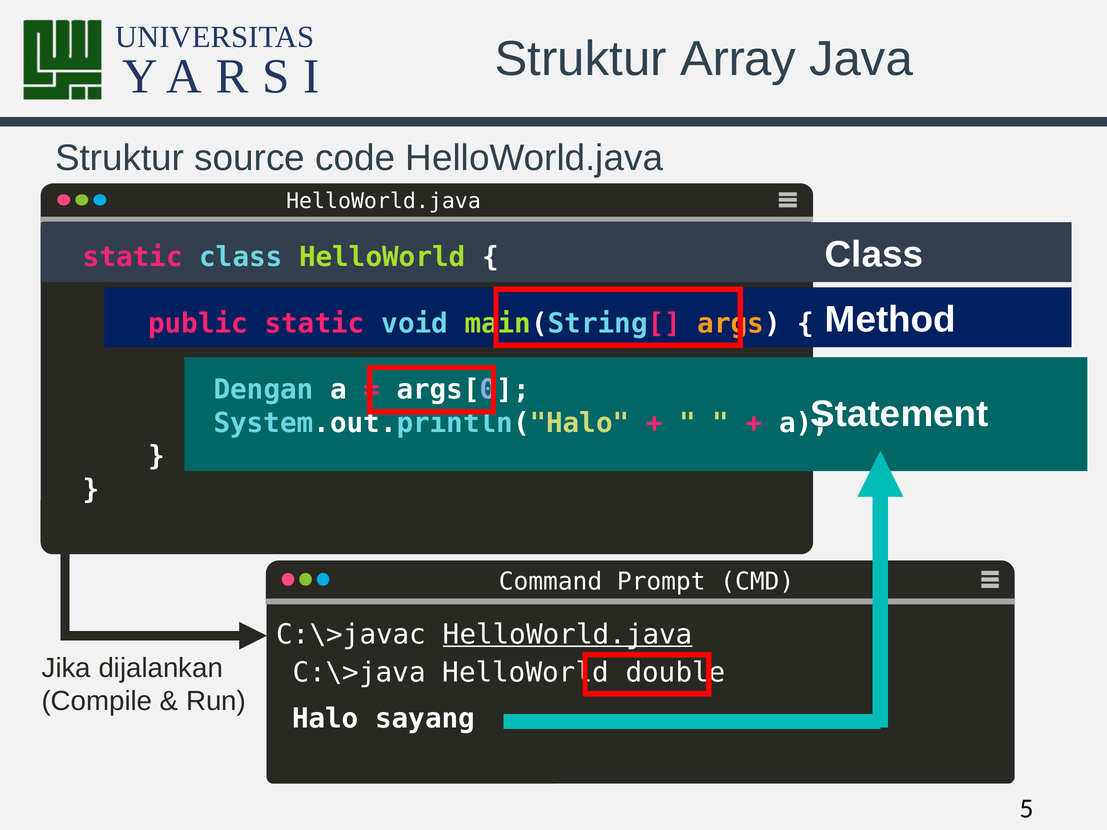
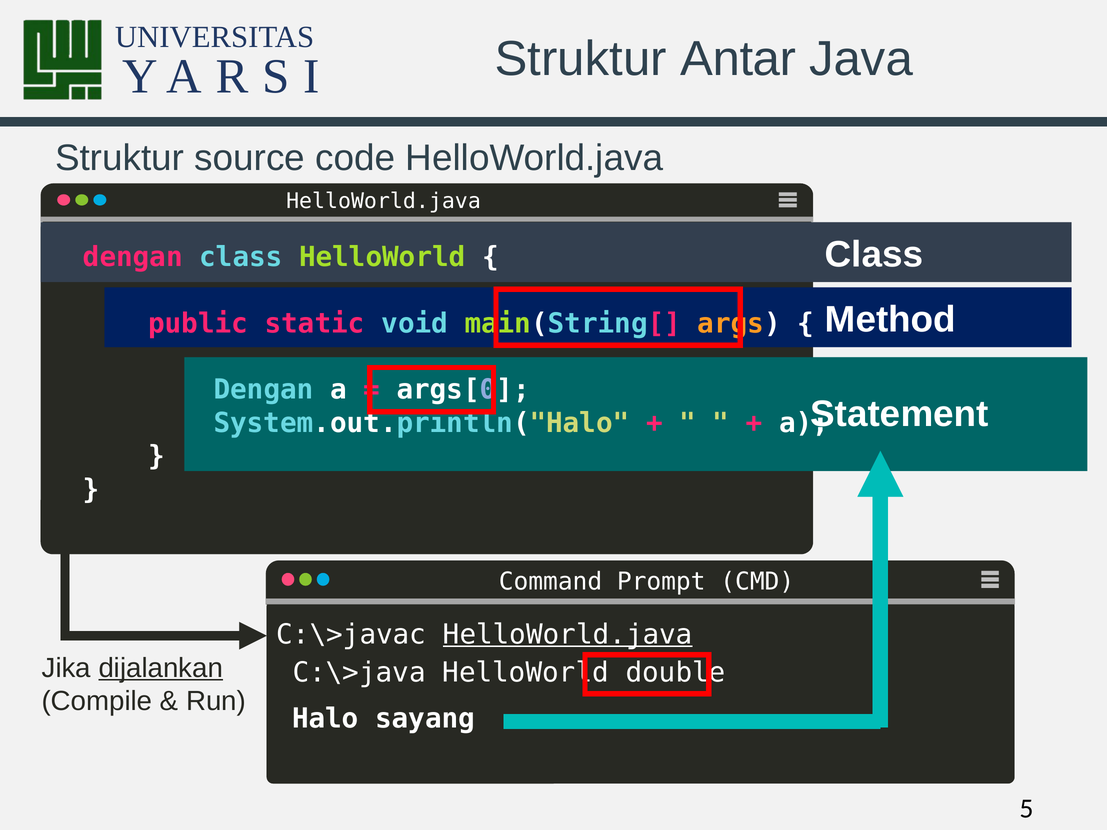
Array: Array -> Antar (738, 59)
static: static -> dengan (133, 257)
dijalankan underline: none -> present (161, 668)
